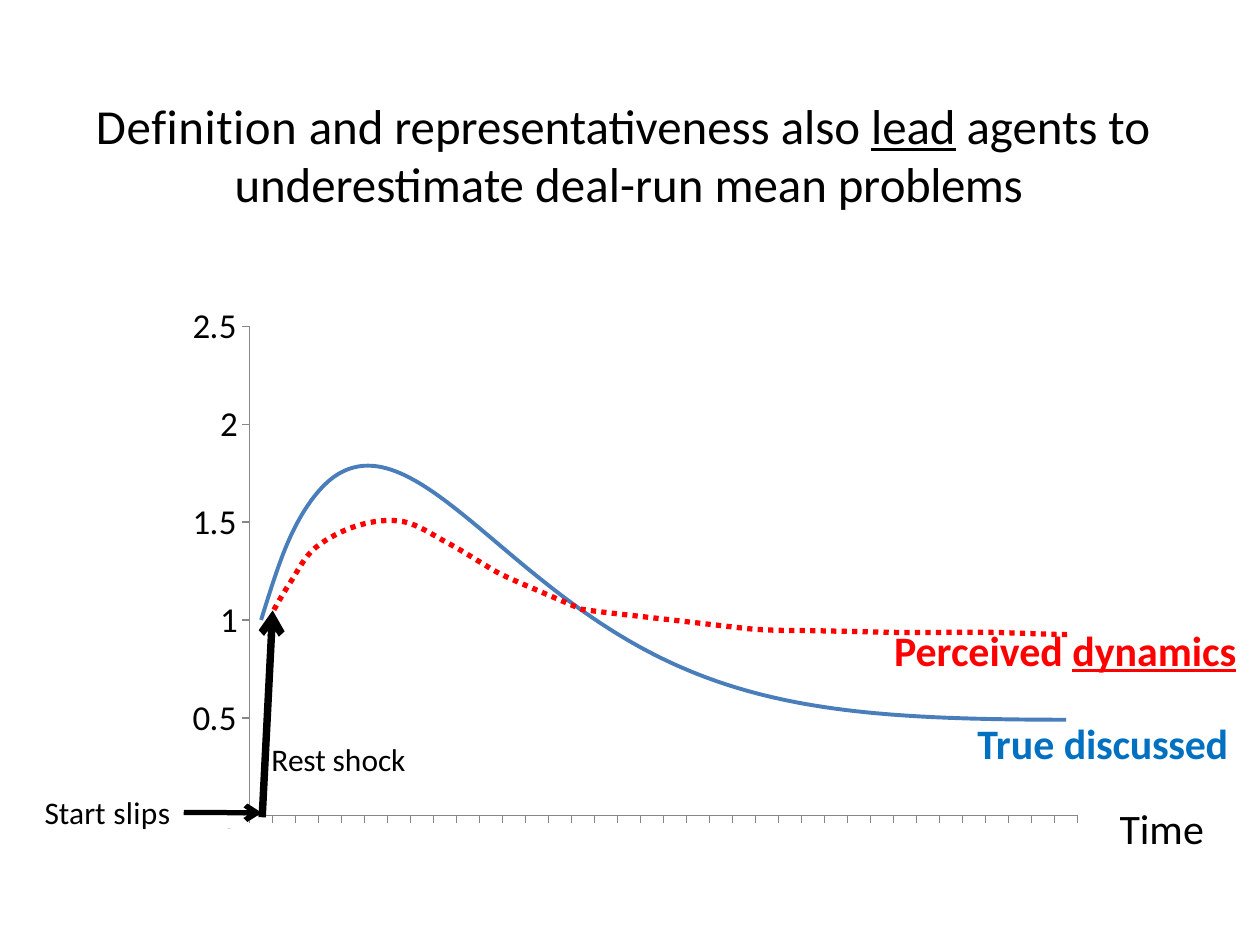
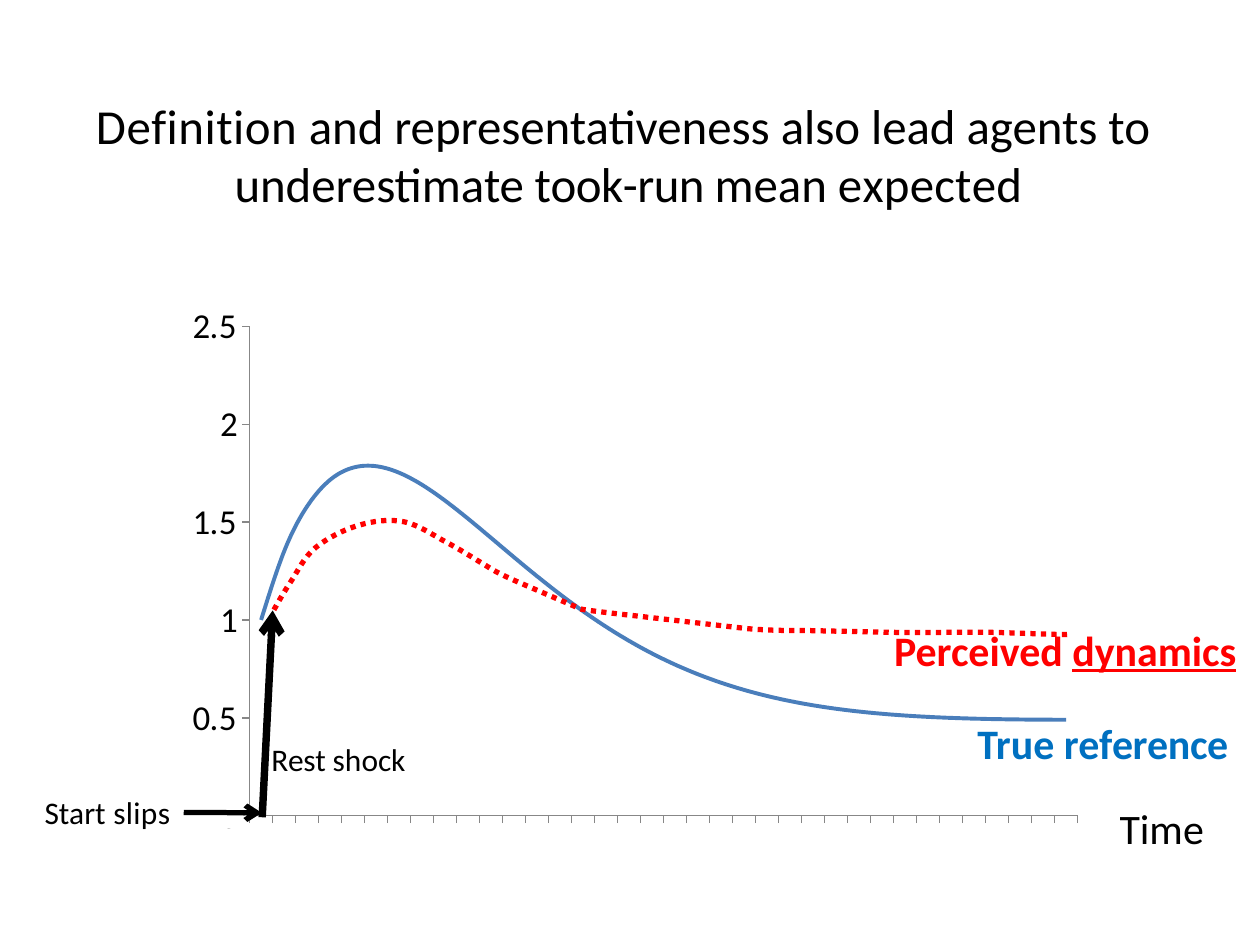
lead underline: present -> none (913, 128)
deal-run: deal-run -> took-run (620, 187)
problems: problems -> expected (930, 187)
discussed: discussed -> reference (1146, 746)
